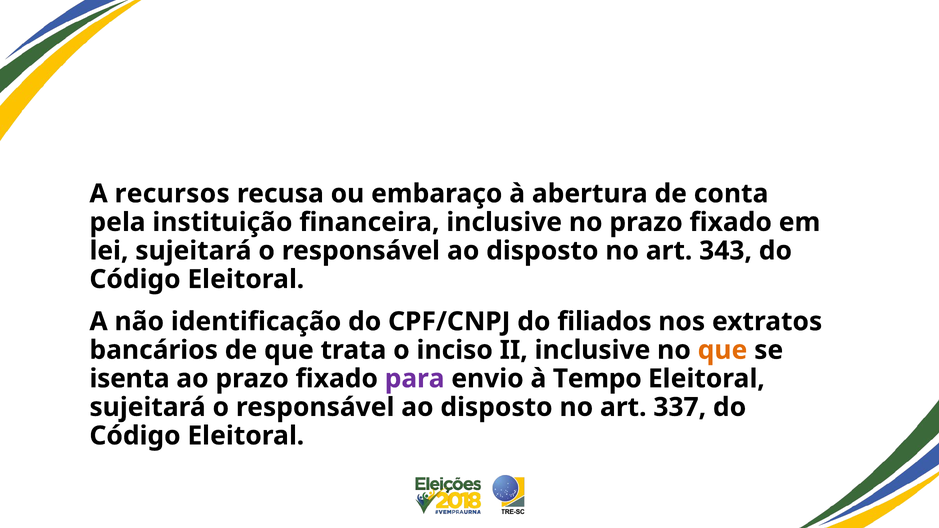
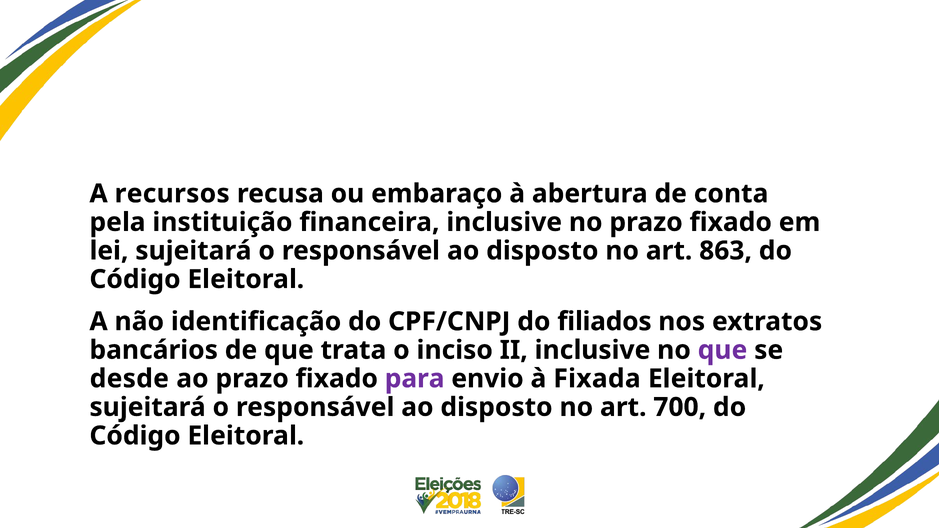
343: 343 -> 863 (726, 251)
que colour: orange -> purple (723, 350)
isenta: isenta -> desde (129, 379)
Tempo: Tempo -> Fixada (597, 379)
337: 337 -> 700 (680, 407)
